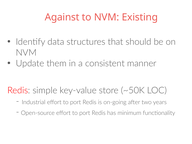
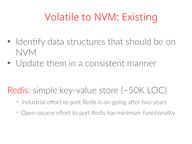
Against: Against -> Volatile (62, 17)
